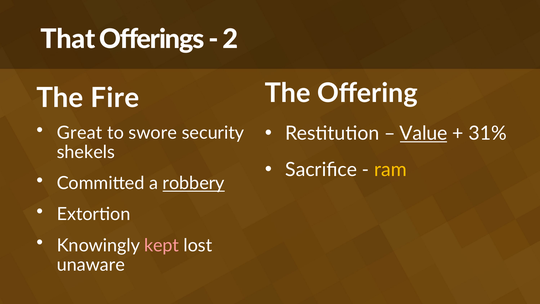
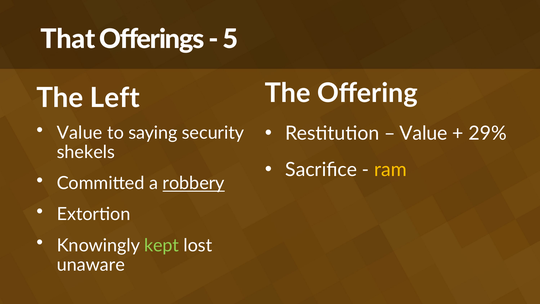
2: 2 -> 5 (230, 39)
Fire: Fire -> Left (115, 98)
Great: Great -> Value (80, 133)
swore: swore -> saying (153, 133)
Value underline: present -> none (424, 133)
31%: 31% -> 29% (488, 133)
kept colour: pink -> light green (162, 245)
